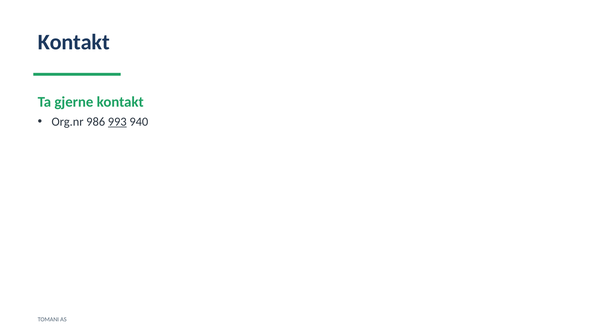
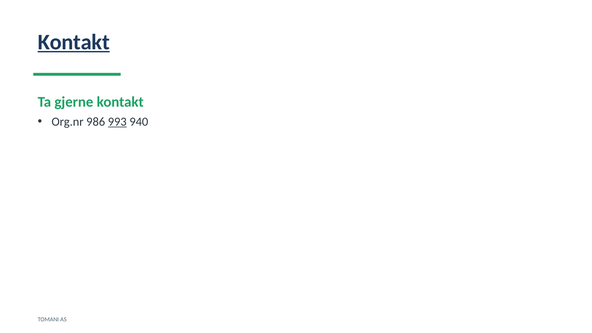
Kontakt underline: none -> present (74, 42)
